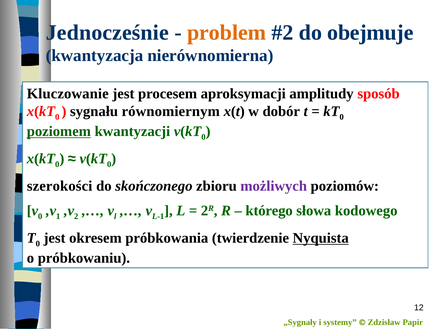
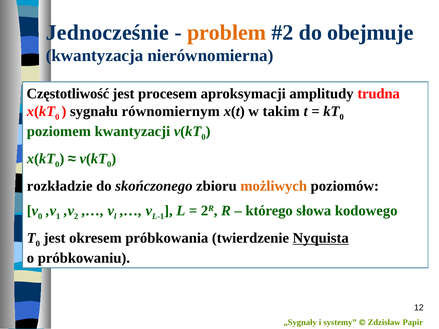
Kluczowanie: Kluczowanie -> Częstotliwość (68, 94)
sposób: sposób -> trudna (379, 94)
dobór: dobór -> takim (281, 111)
poziomem underline: present -> none (59, 131)
szerokości: szerokości -> rozkładzie (60, 186)
możliwych colour: purple -> orange (274, 186)
